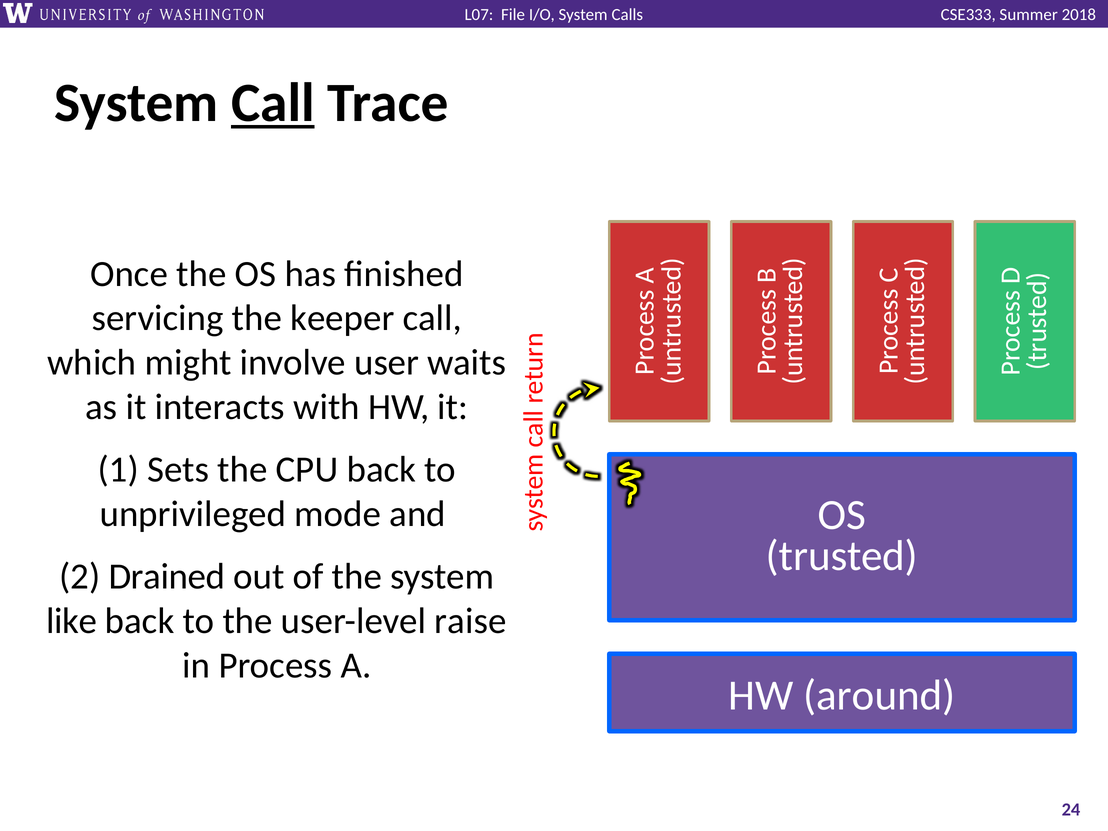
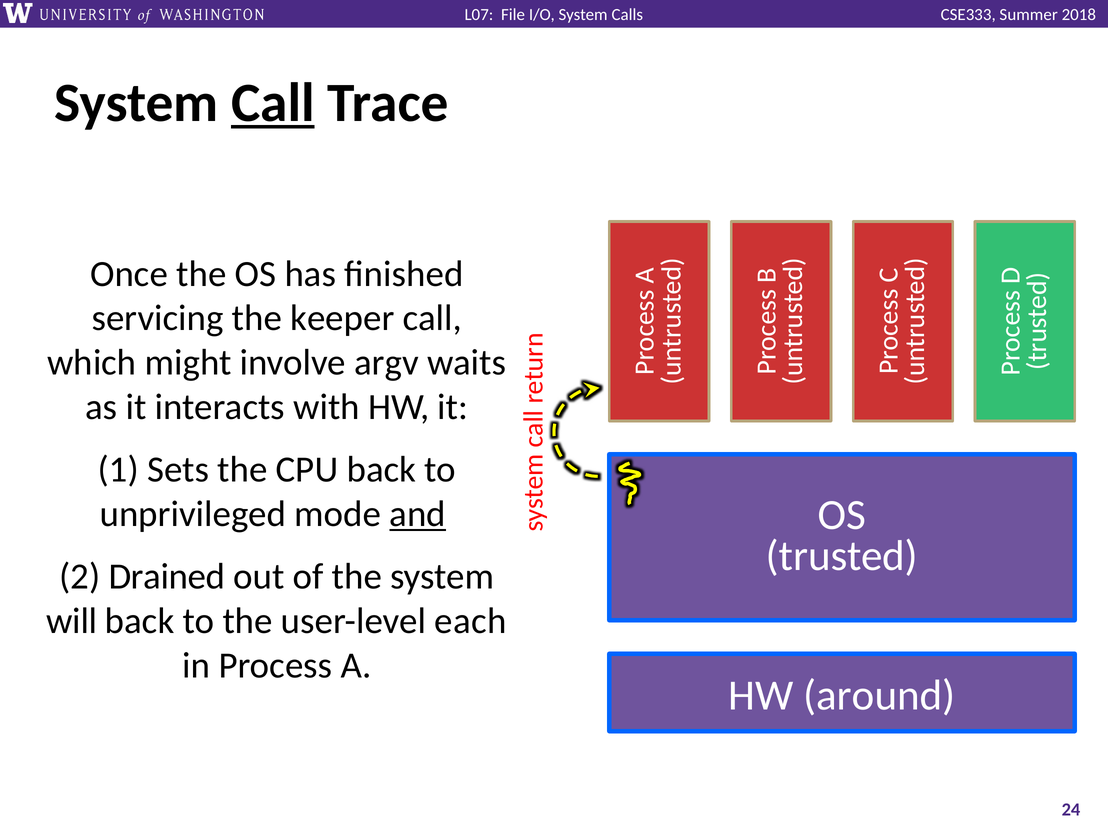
user: user -> argv (387, 363)
and underline: none -> present (418, 514)
like: like -> will (72, 621)
raise: raise -> each (470, 621)
